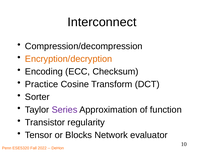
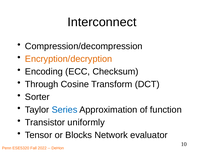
Practice: Practice -> Through (42, 84)
Series colour: purple -> blue (65, 110)
regularity: regularity -> uniformly (86, 122)
